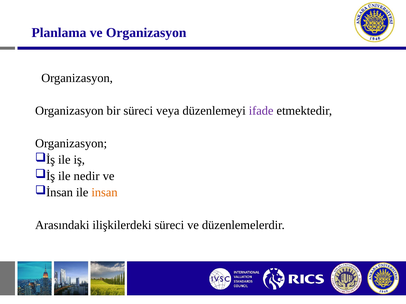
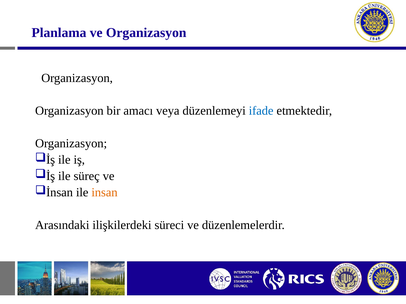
bir süreci: süreci -> amacı (138, 111)
ifade colour: purple -> blue (261, 111)
nedir: nedir -> süreç (87, 176)
